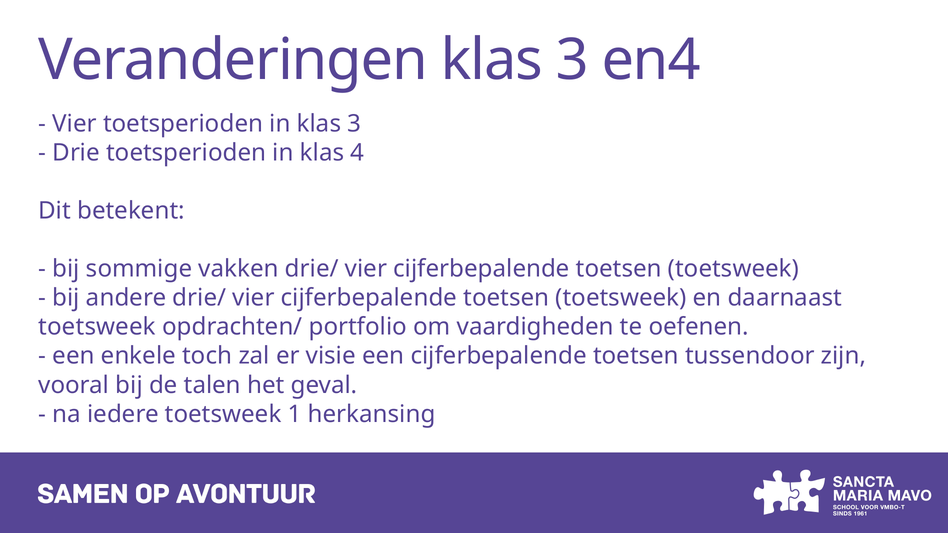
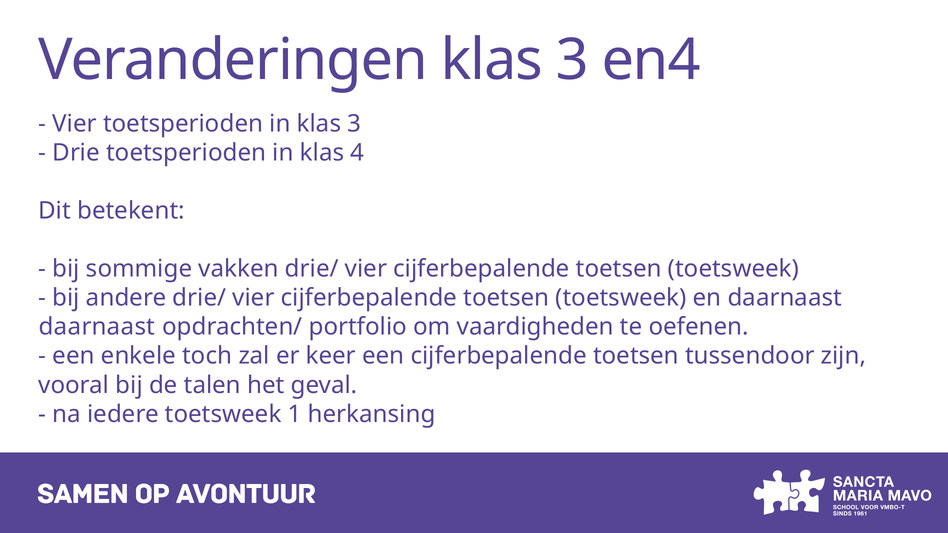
toetsweek: toetsweek -> daarnaast (97, 327)
visie: visie -> keer (331, 356)
